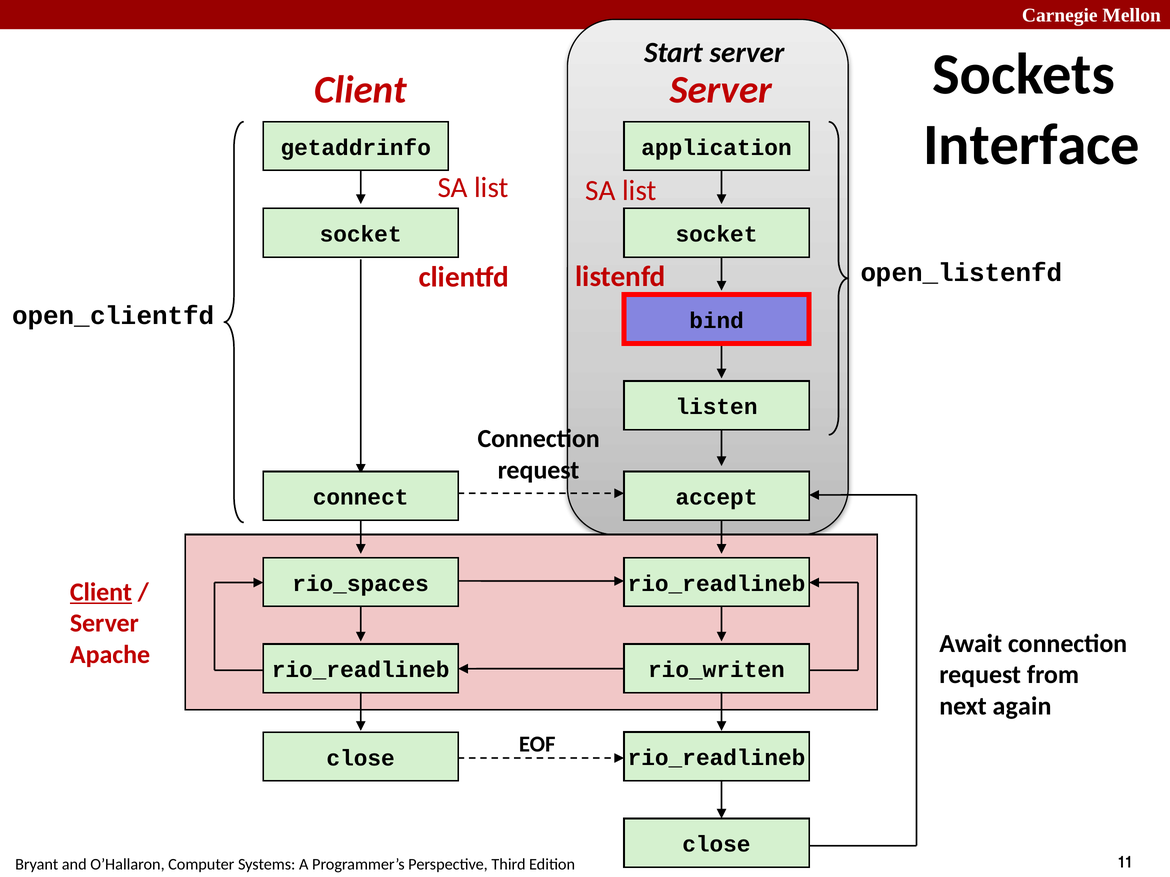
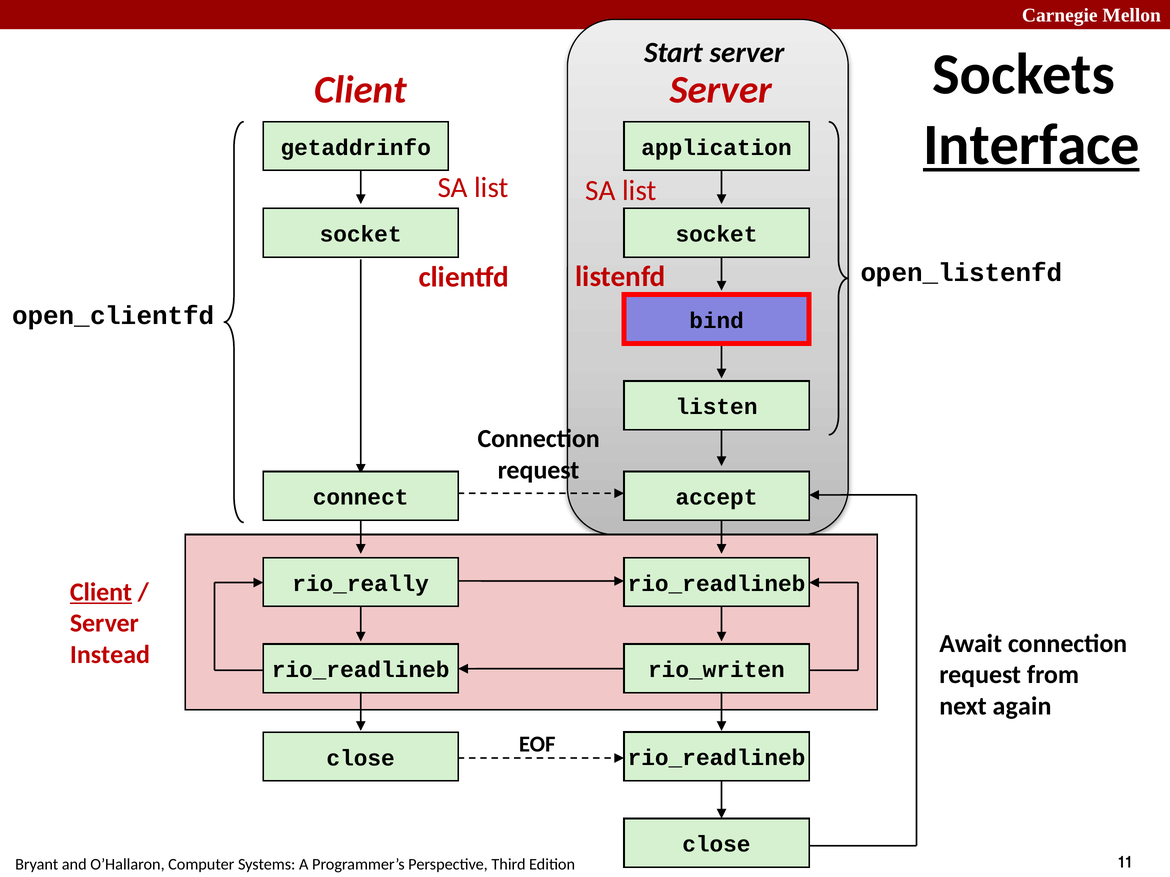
Interface underline: none -> present (1031, 145)
rio_spaces: rio_spaces -> rio_really (361, 584)
Apache: Apache -> Instead (110, 655)
